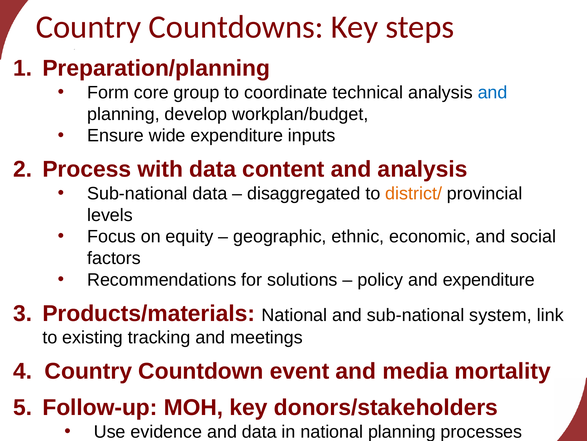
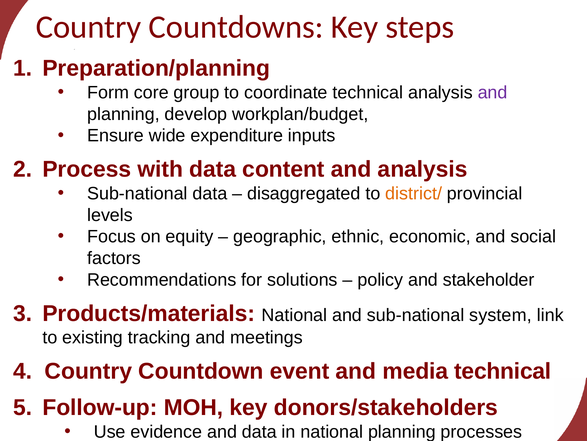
and colour: blue -> purple (493, 92)
and expenditure: expenditure -> stakeholder (489, 279)
media mortality: mortality -> technical (503, 371)
